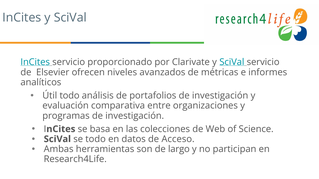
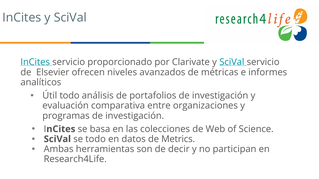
Acceso: Acceso -> Metrics (178, 139)
largo: largo -> decir (179, 149)
